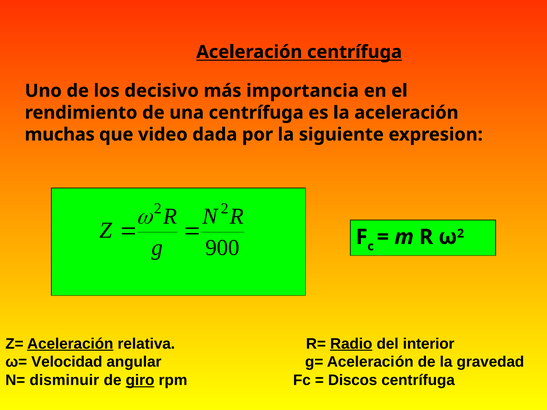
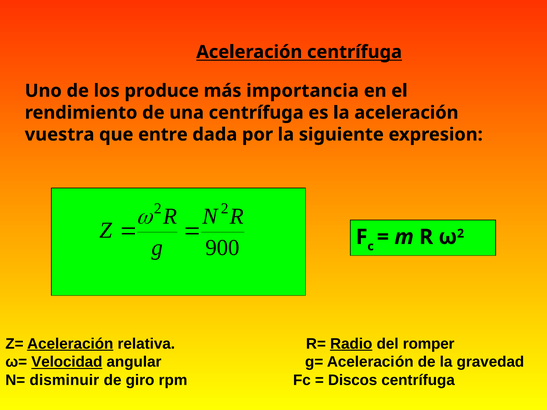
decisivo: decisivo -> produce (162, 91)
muchas: muchas -> vuestra (60, 135)
video: video -> entre (163, 135)
interior: interior -> romper (429, 344)
Velocidad underline: none -> present (67, 362)
giro underline: present -> none (140, 380)
